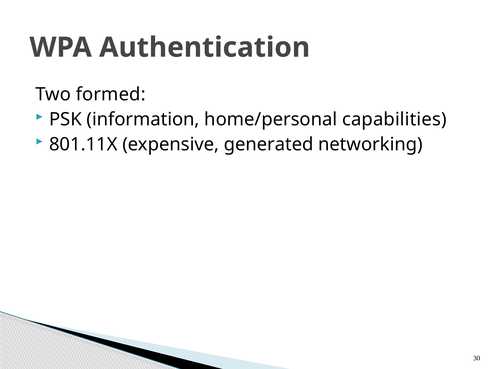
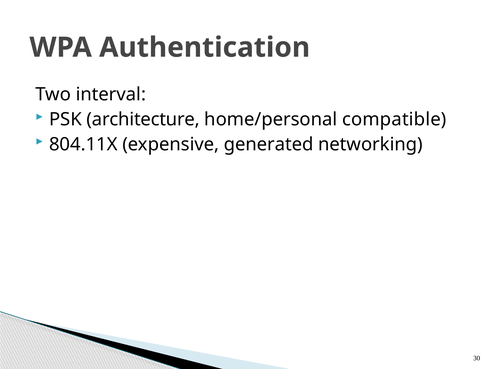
formed: formed -> interval (111, 94)
information: information -> architecture (143, 119)
capabilities: capabilities -> compatible (394, 119)
801.11X: 801.11X -> 804.11X (83, 144)
